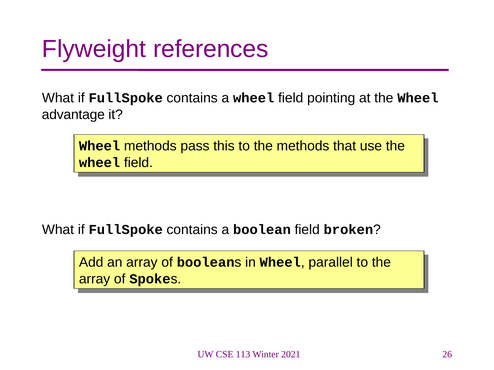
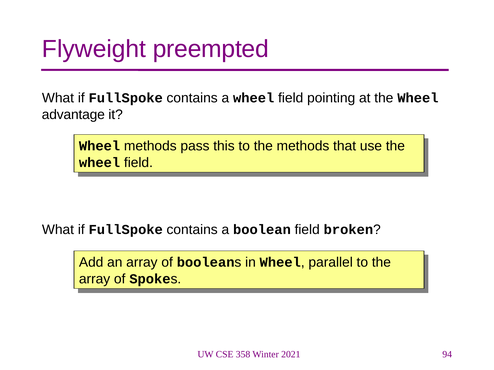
references: references -> preempted (211, 49)
113: 113 -> 358 (243, 355)
26: 26 -> 94 (447, 355)
